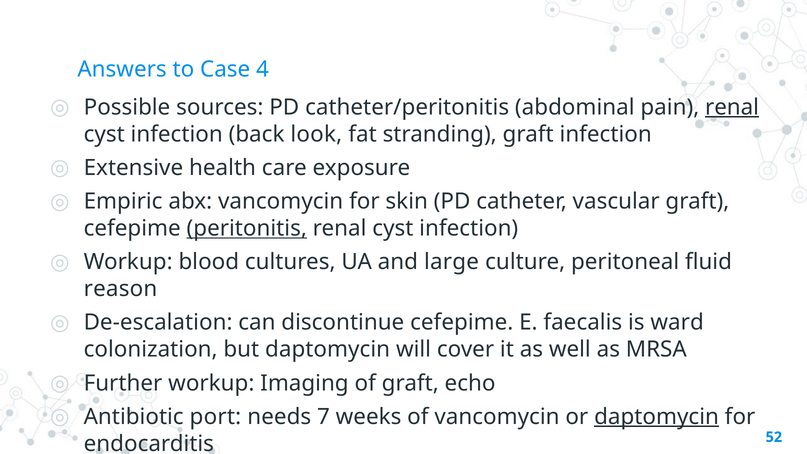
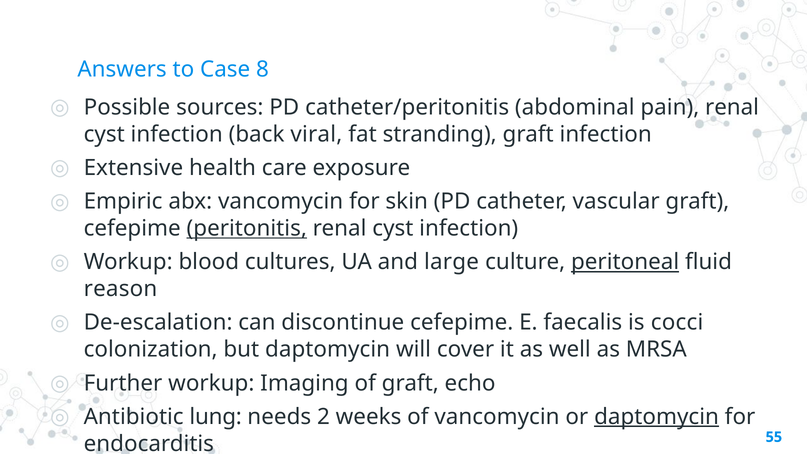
4: 4 -> 8 (263, 69)
renal underline: present -> none (732, 107)
look: look -> viral (316, 134)
peritoneal underline: none -> present (625, 262)
ward: ward -> cocci (677, 323)
port: port -> lung (216, 417)
7: 7 -> 2 (323, 417)
52: 52 -> 55 (774, 437)
